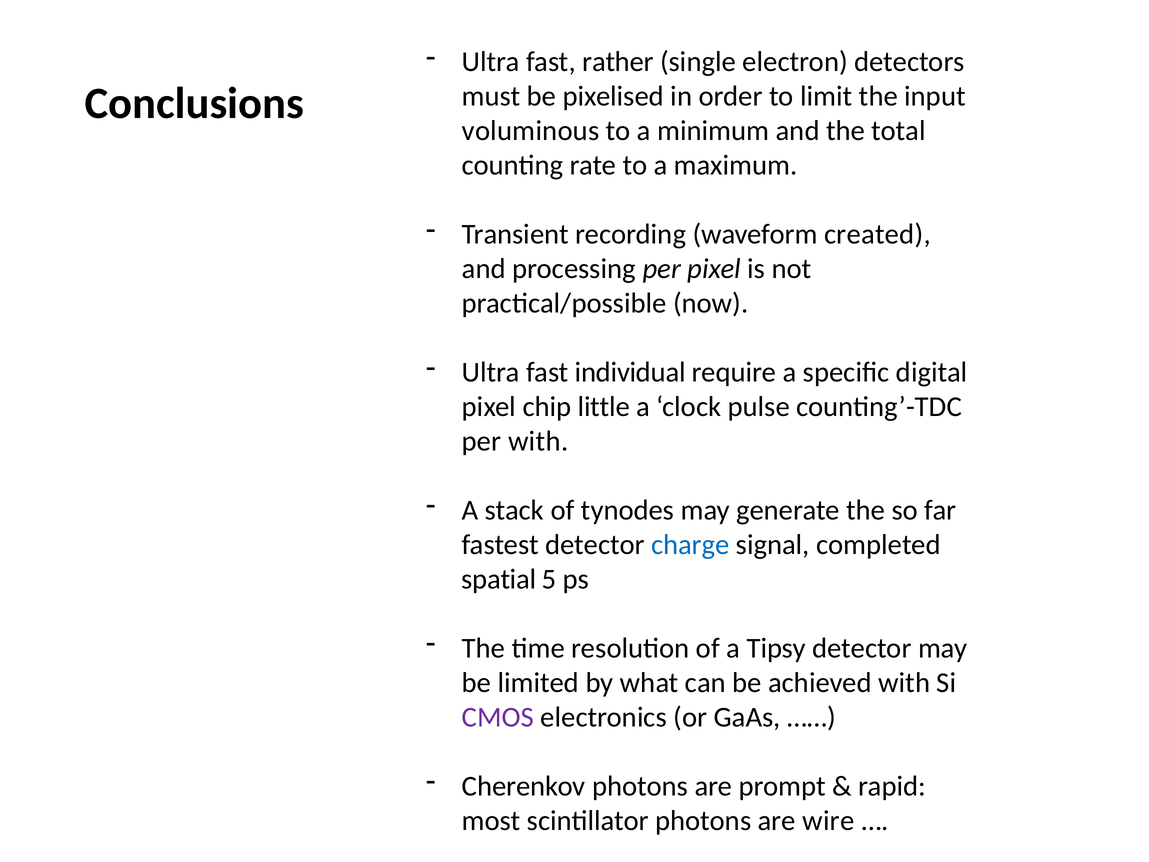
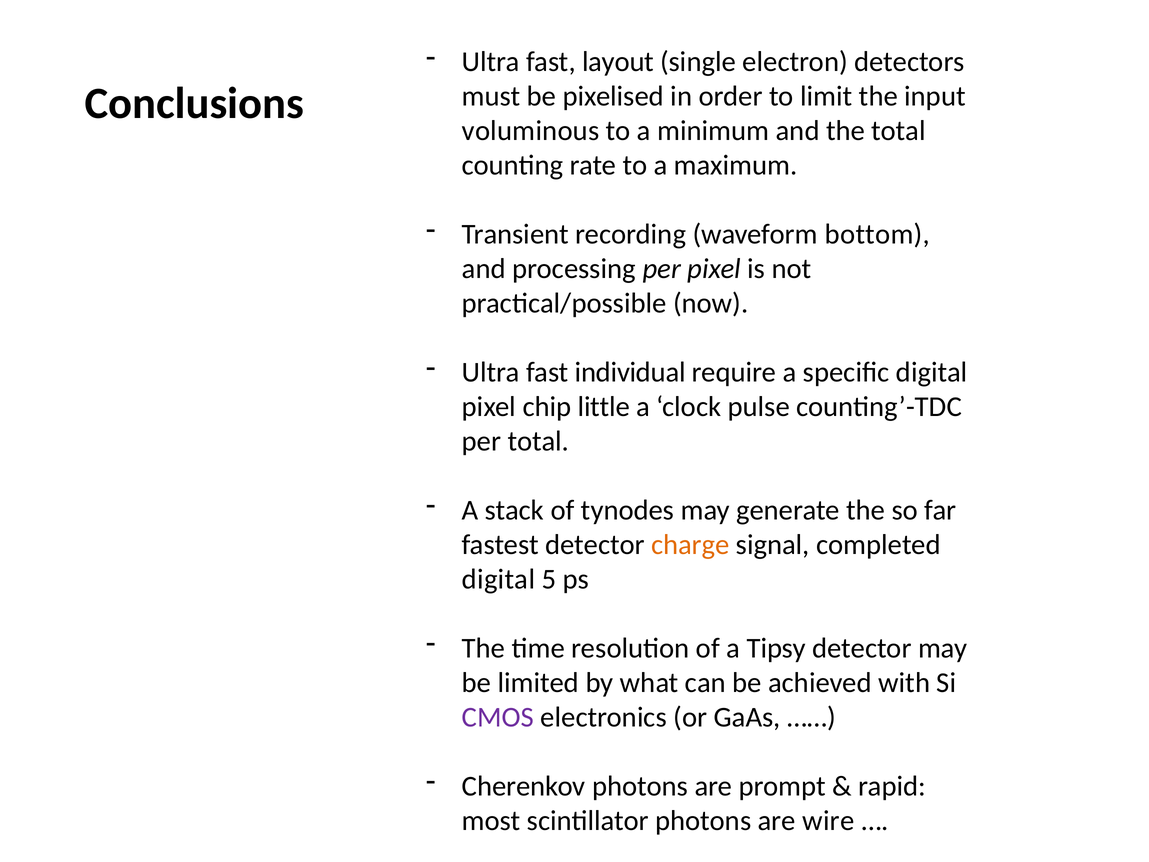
rather: rather -> layout (618, 62)
created: created -> bottom (877, 234)
per with: with -> total (538, 441)
charge colour: blue -> orange (690, 545)
spatial: spatial -> digital (498, 579)
